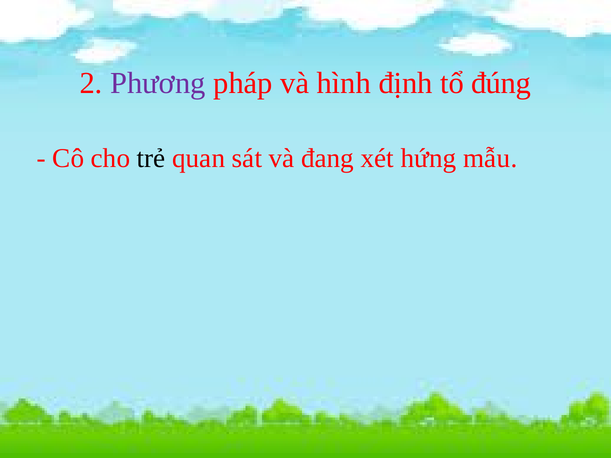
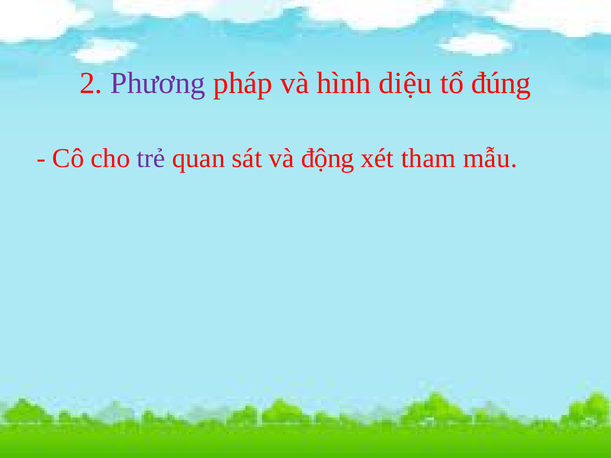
định: định -> diệu (405, 83)
trẻ colour: black -> purple (151, 158)
đang: đang -> động (328, 158)
hứng: hứng -> tham (429, 158)
